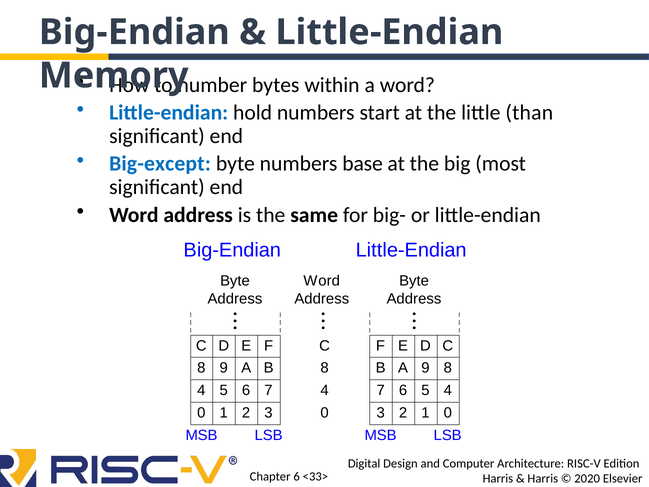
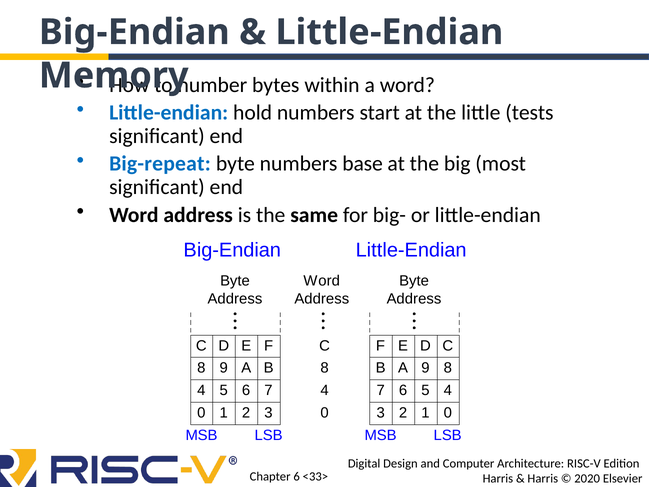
than: than -> tests (529, 113)
Big-except: Big-except -> Big-repeat (160, 164)
